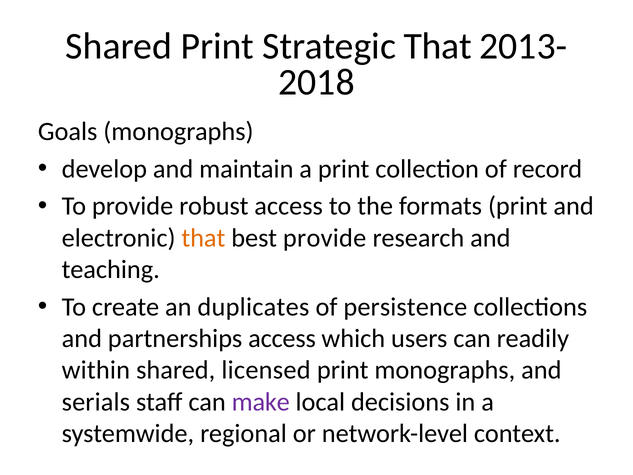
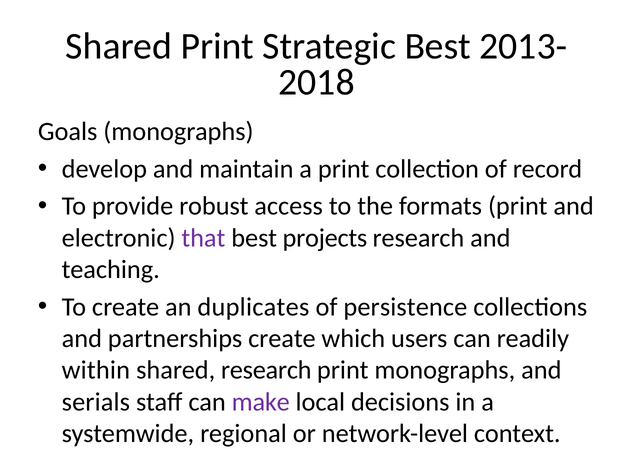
Strategic That: That -> Best (438, 46)
that colour: orange -> purple (203, 238)
best provide: provide -> projects (325, 238)
partnerships access: access -> create (282, 338)
shared licensed: licensed -> research (266, 370)
